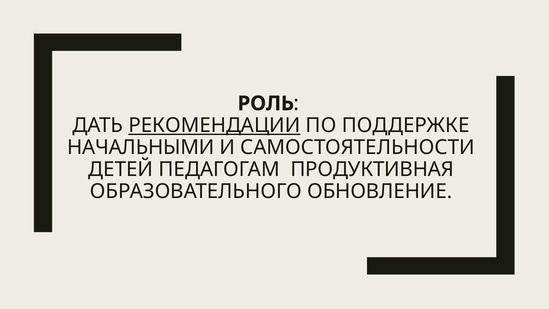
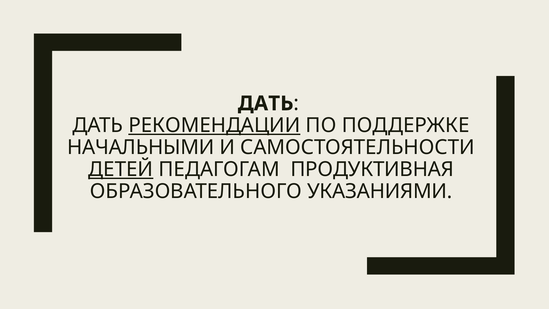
РОЛЬ: РОЛЬ -> ДАТЬ (266, 103)
ДЕТЕЙ underline: none -> present (121, 169)
ОБНОВЛЕНИЕ: ОБНОВЛЕНИЕ -> УКАЗАНИЯМИ (380, 191)
